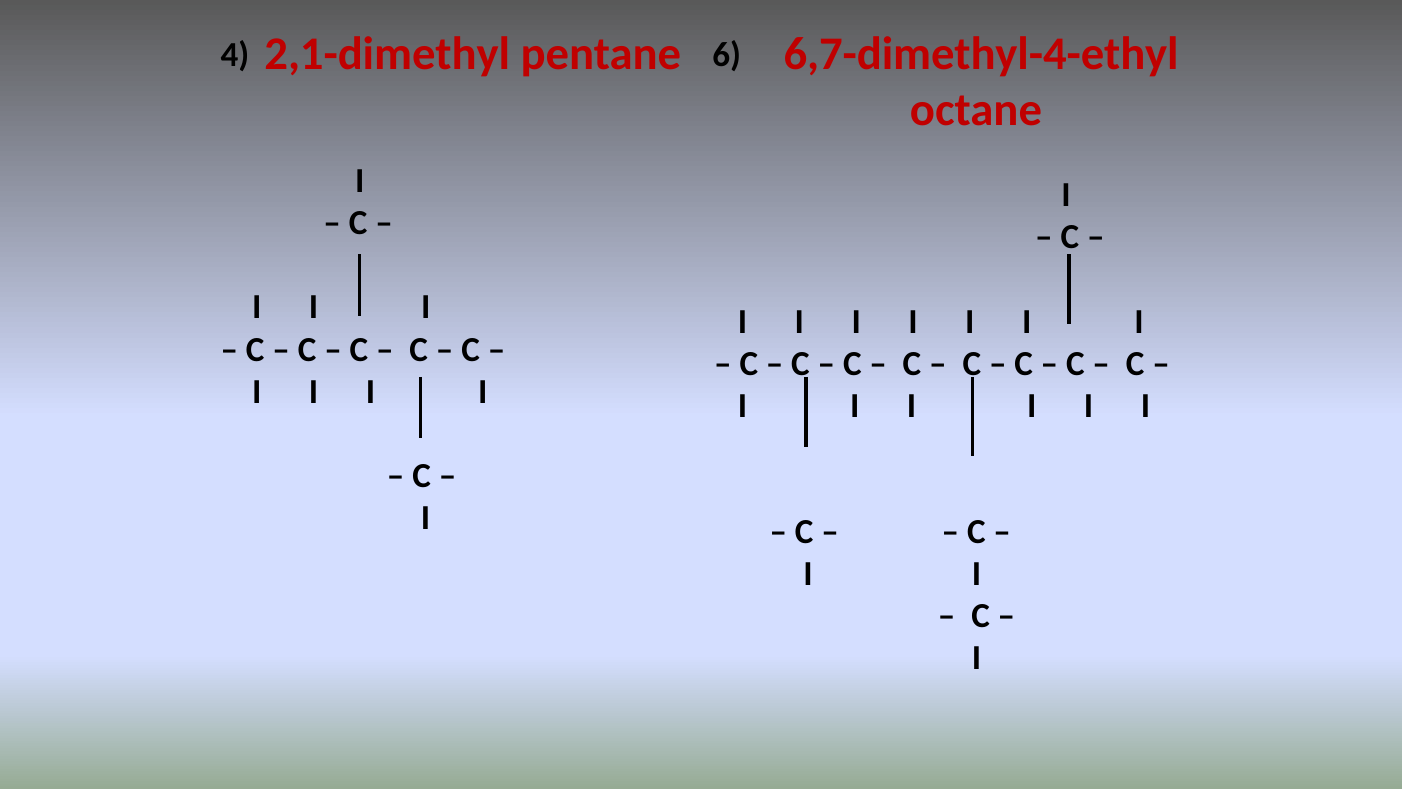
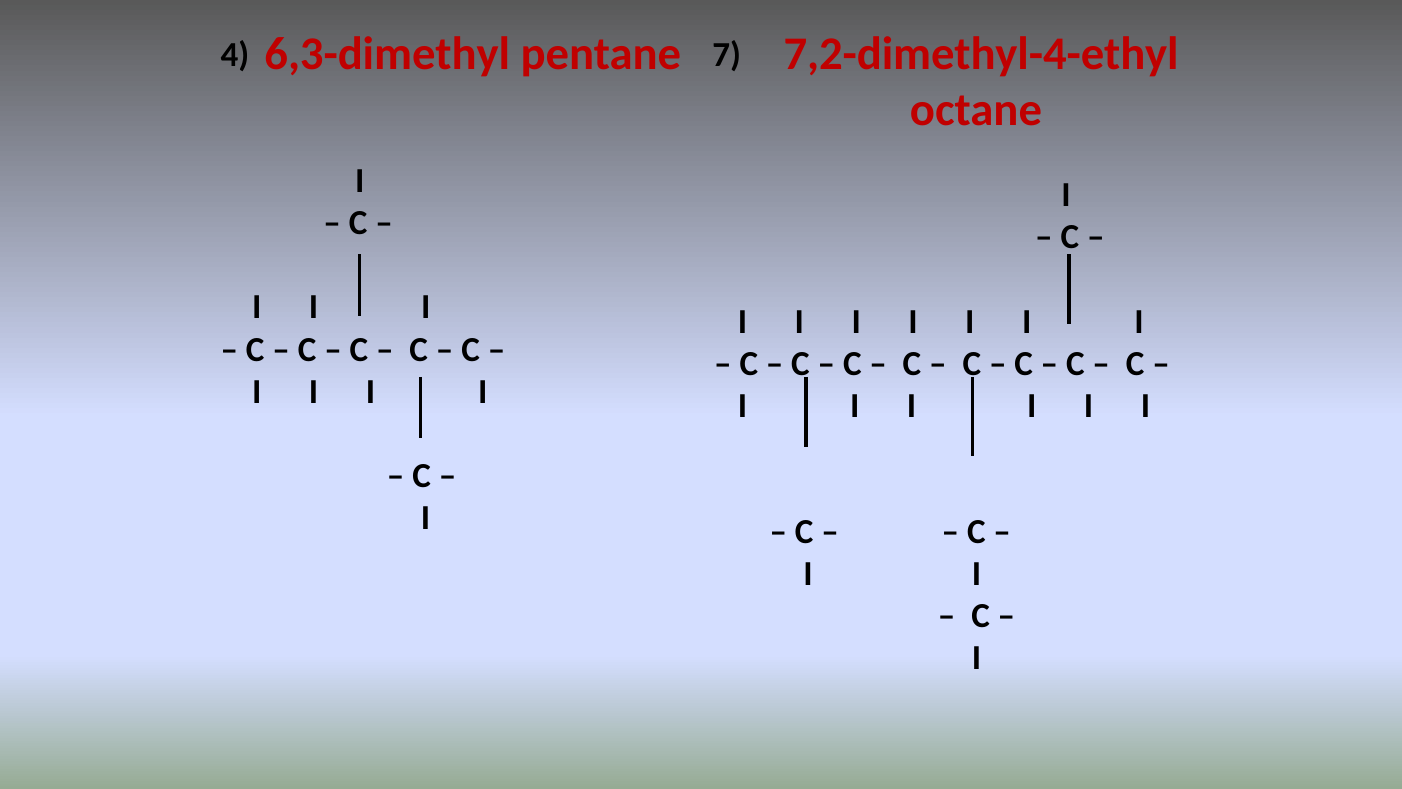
2,1-dimethyl: 2,1-dimethyl -> 6,3-dimethyl (387, 54)
6,7-dimethyl-4-ethyl: 6,7-dimethyl-4-ethyl -> 7,2-dimethyl-4-ethyl (981, 54)
6: 6 -> 7 (727, 55)
